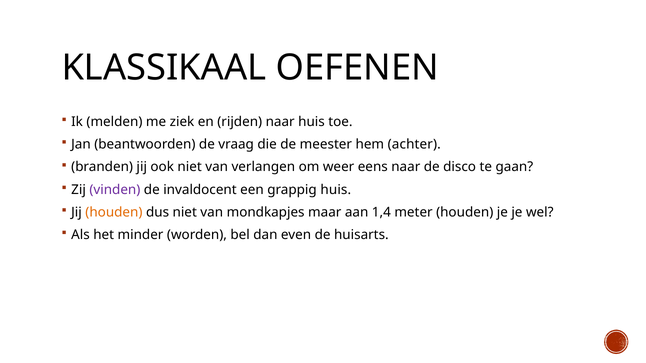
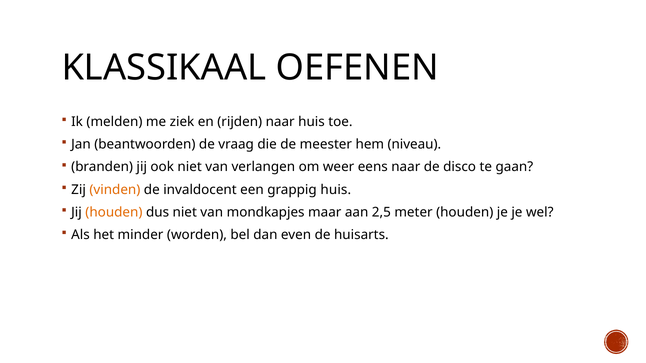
achter: achter -> niveau (414, 145)
vinden colour: purple -> orange (115, 190)
1,4: 1,4 -> 2,5 (381, 212)
